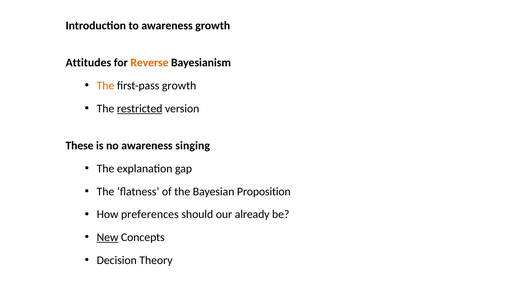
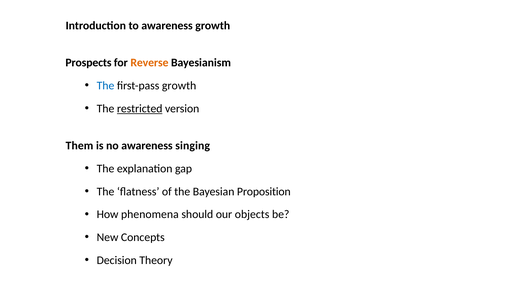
Attitudes: Attitudes -> Prospects (88, 63)
The colour: orange -> blue (106, 86)
These: These -> Them (79, 146)
preferences: preferences -> phenomena (150, 214)
already: already -> objects (252, 214)
New underline: present -> none (108, 237)
